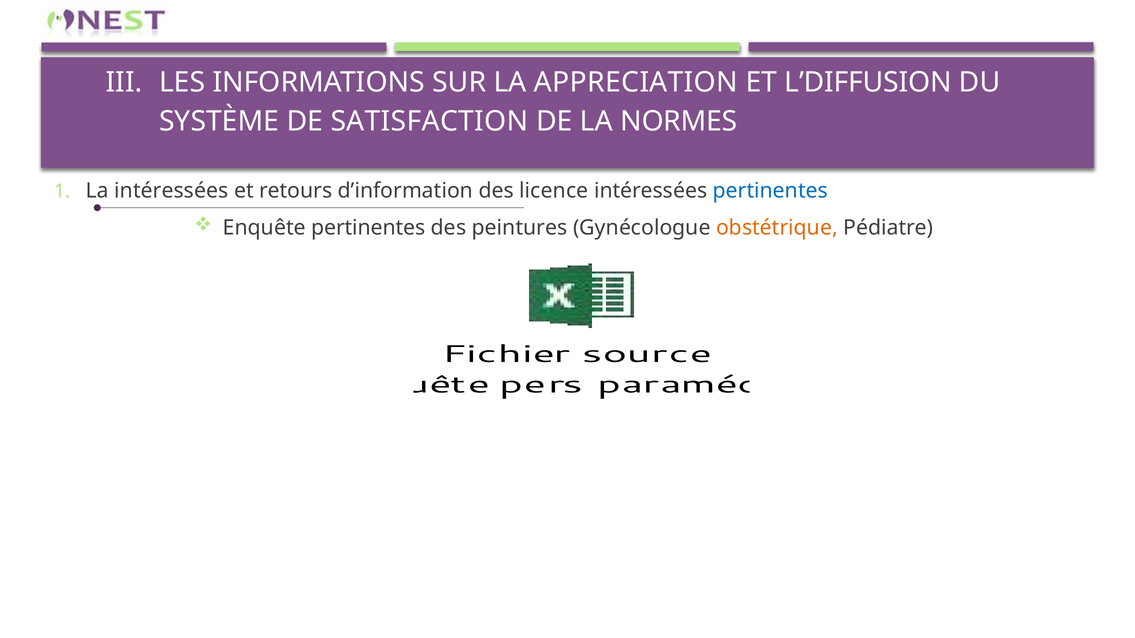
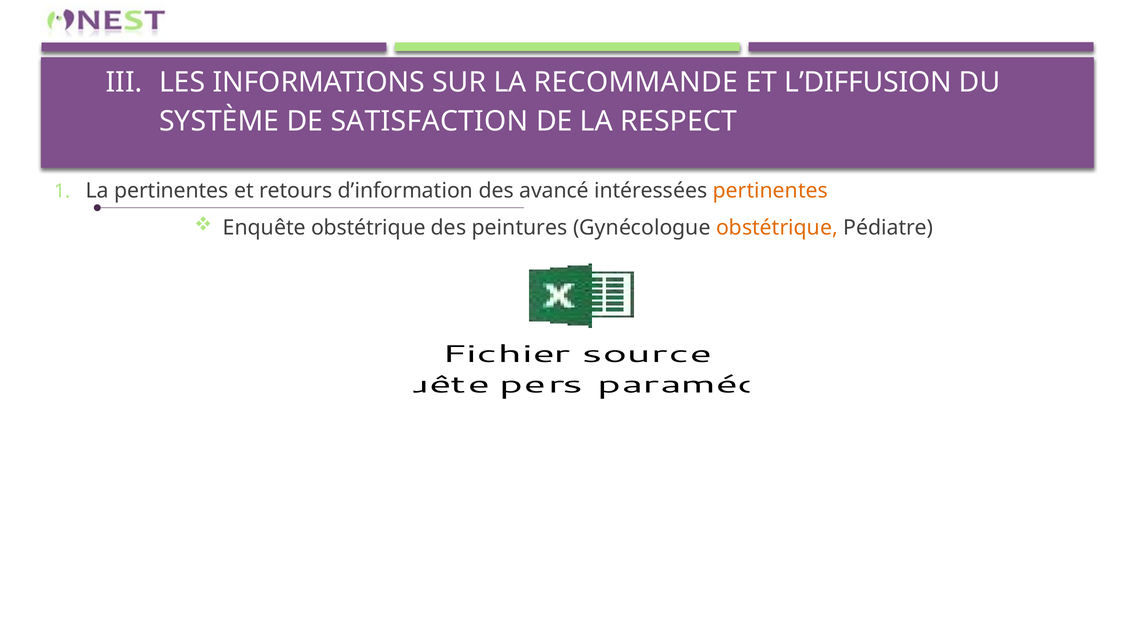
APPRECIATION: APPRECIATION -> RECOMMANDE (636, 83)
NORMES: NORMES -> RESPECT (679, 121)
La intéressées: intéressées -> pertinentes (171, 191)
licence: licence -> avancé (554, 191)
pertinentes colour: blue -> orange (770, 191)
Enquête pertinentes: pertinentes -> obstétrique (368, 228)
